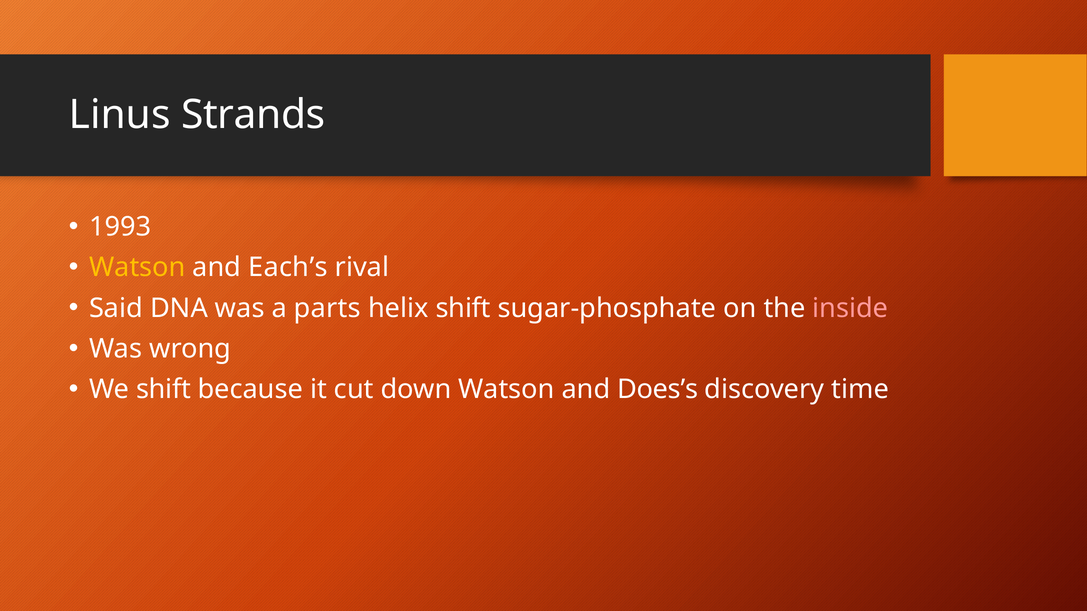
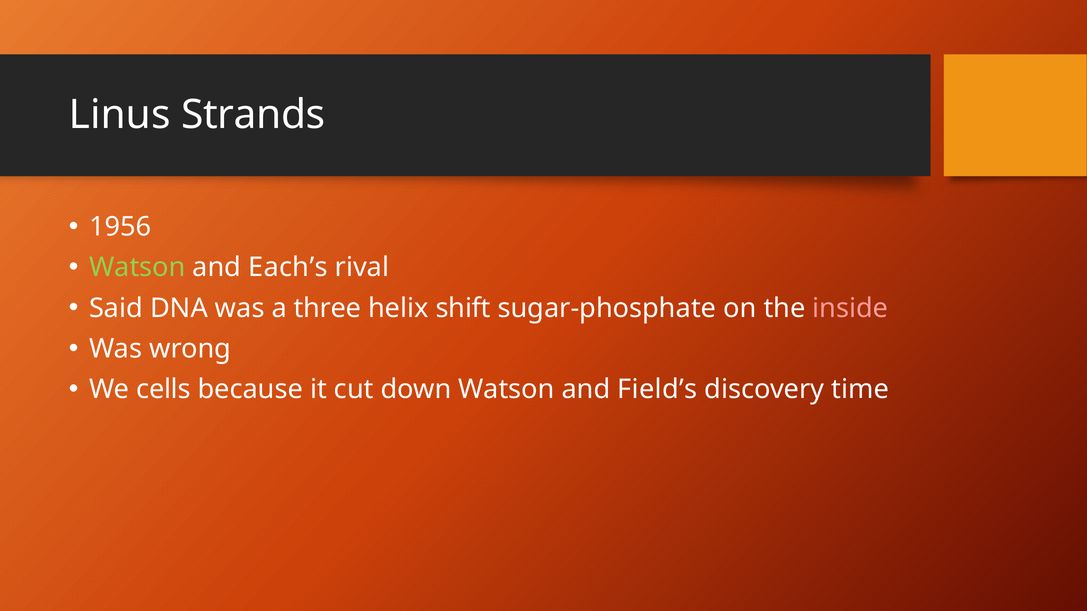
1993: 1993 -> 1956 (120, 227)
Watson colour: yellow -> light green (137, 268)
parts: parts -> three (328, 308)
We shift: shift -> cells (164, 390)
Does’s: Does’s -> Field’s (657, 390)
